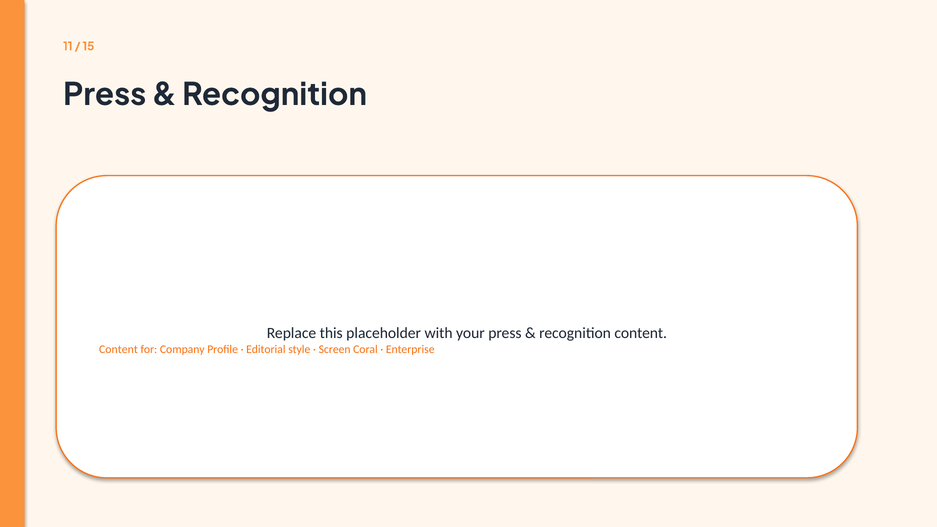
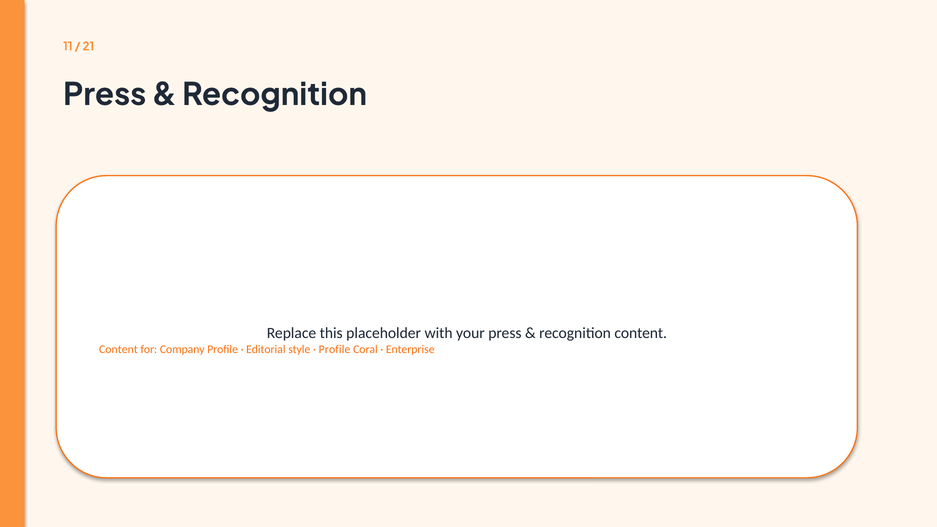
15: 15 -> 21 (88, 46)
Screen: Screen -> Profile (335, 349)
